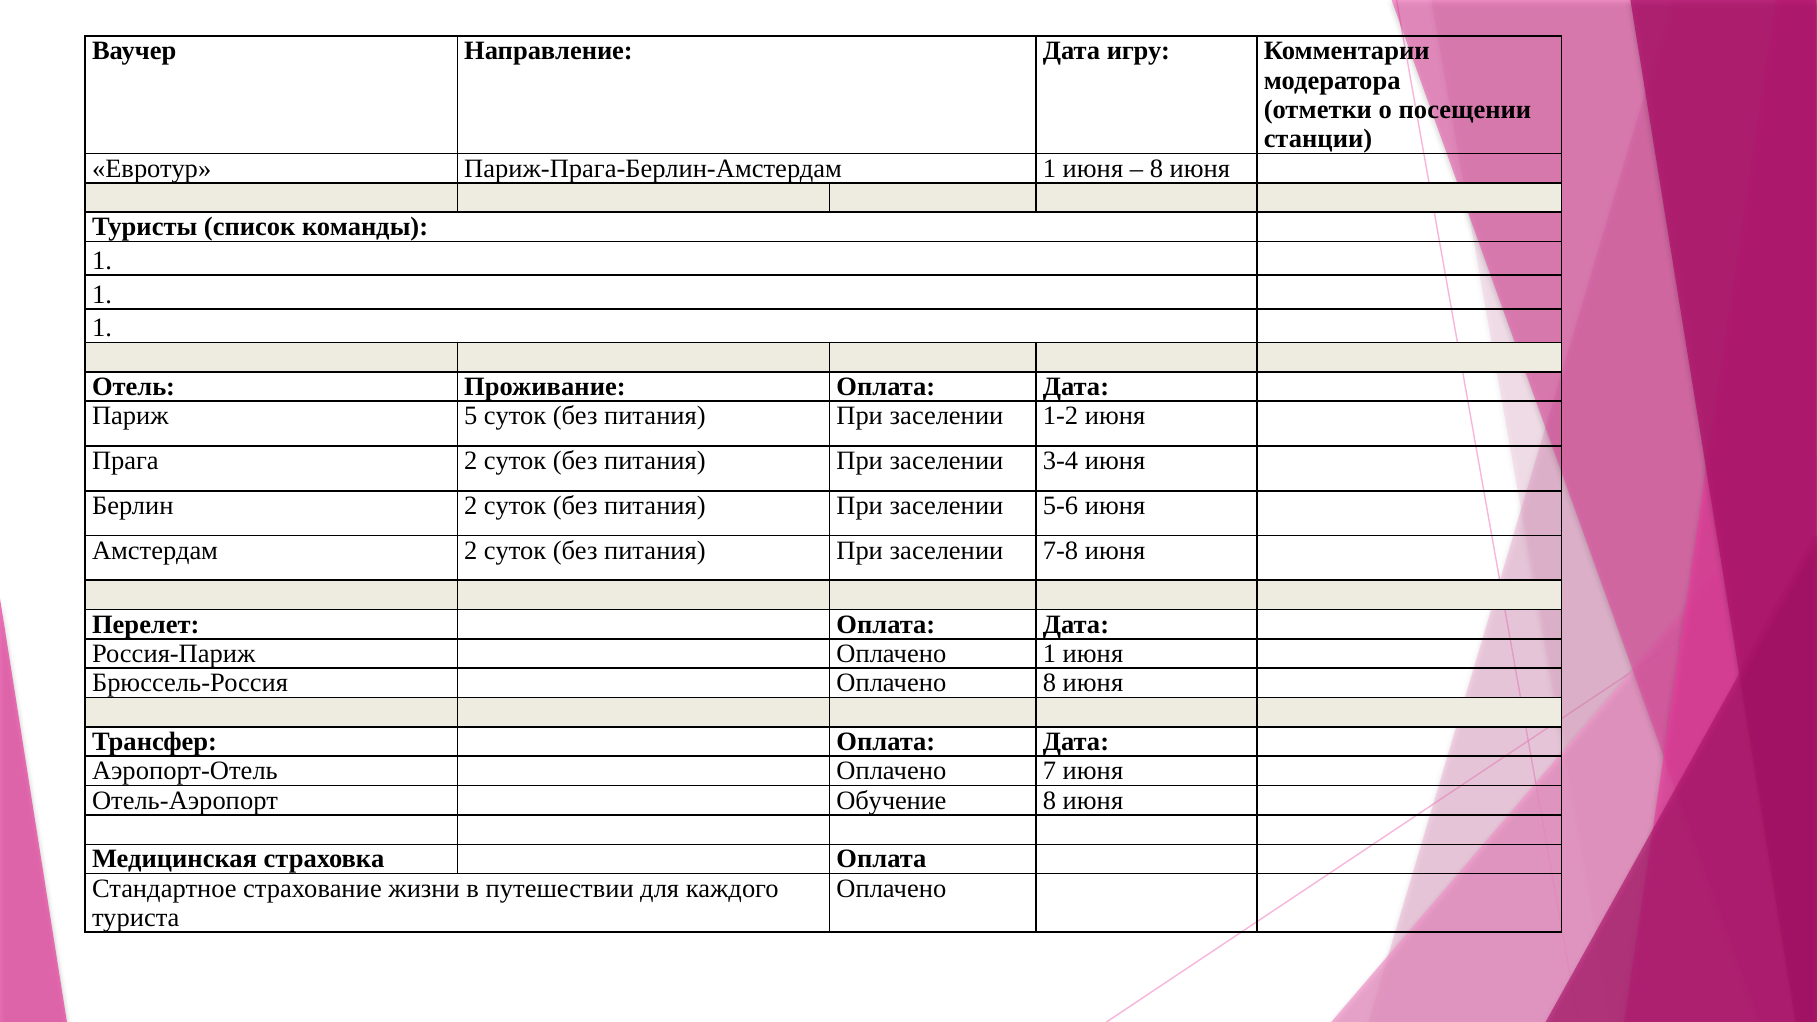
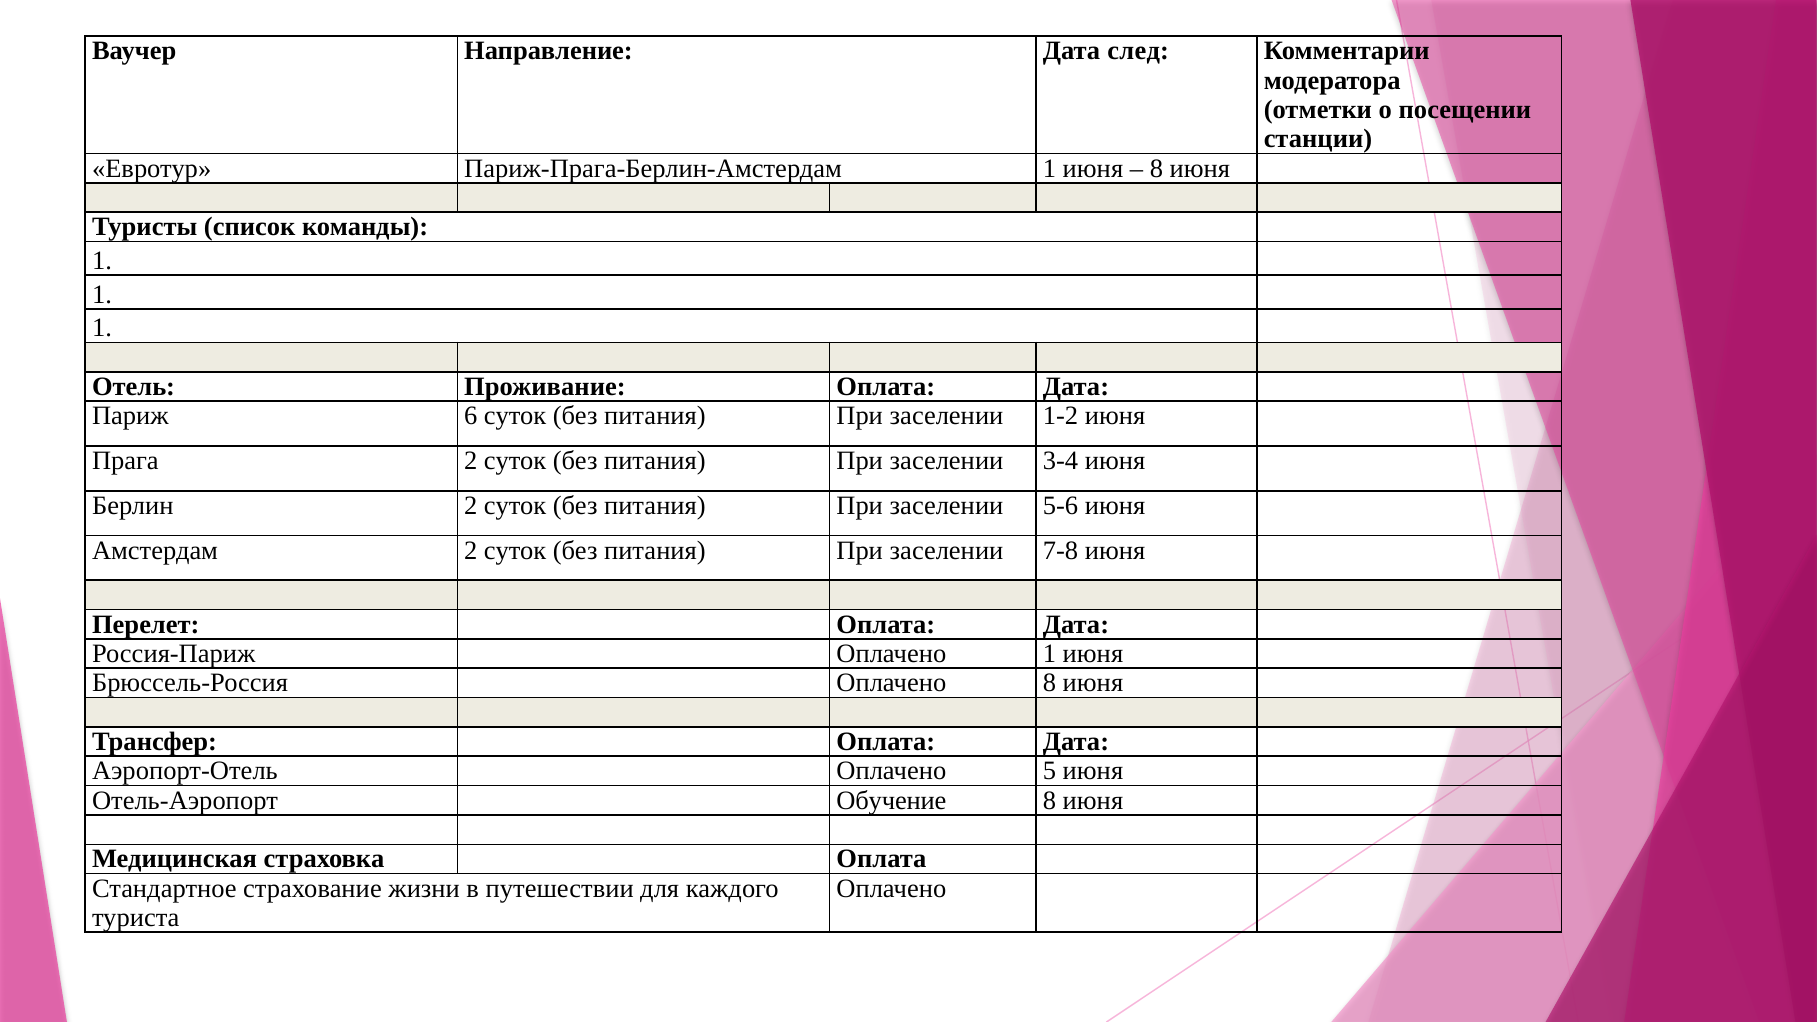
игру: игру -> след (1138, 51)
5: 5 -> 6 (471, 416)
7: 7 -> 5 (1050, 771)
